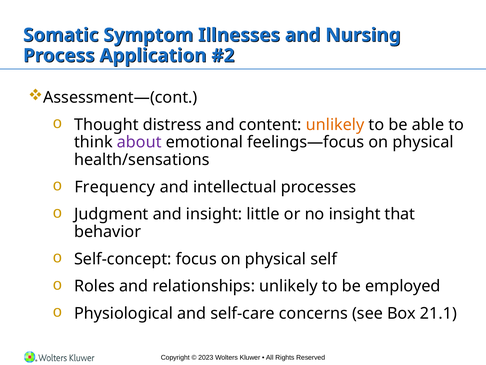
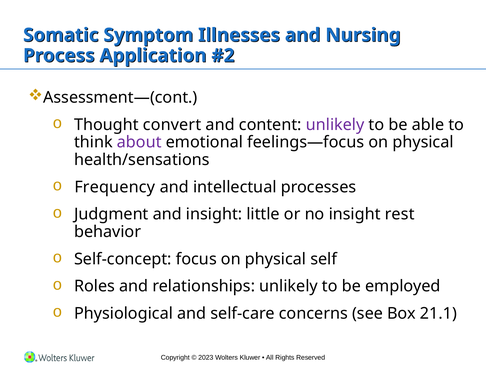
distress: distress -> convert (172, 125)
unlikely colour: orange -> purple (335, 125)
that: that -> rest (400, 214)
